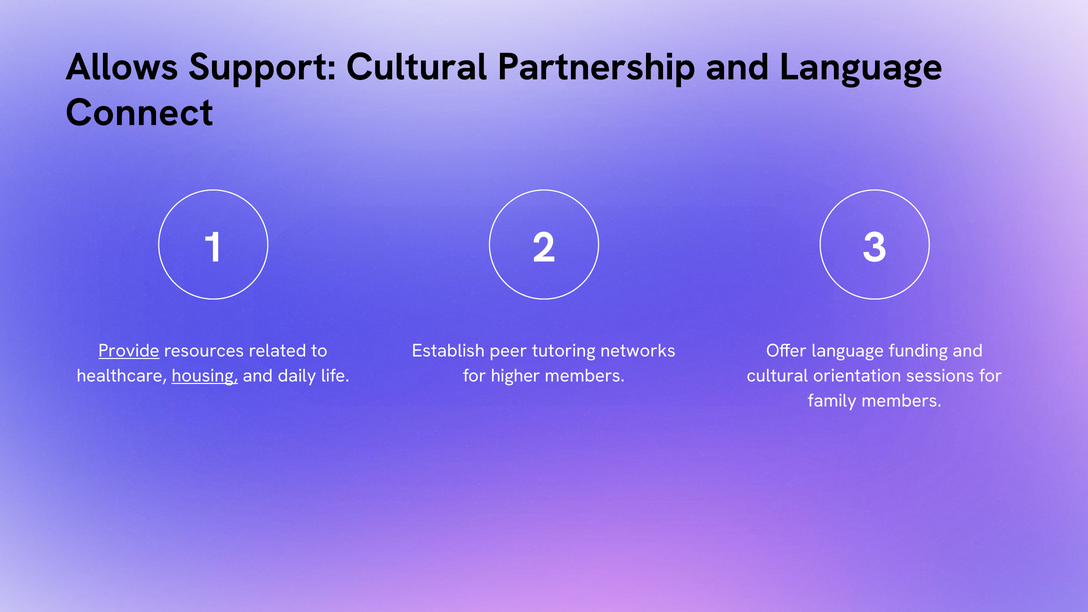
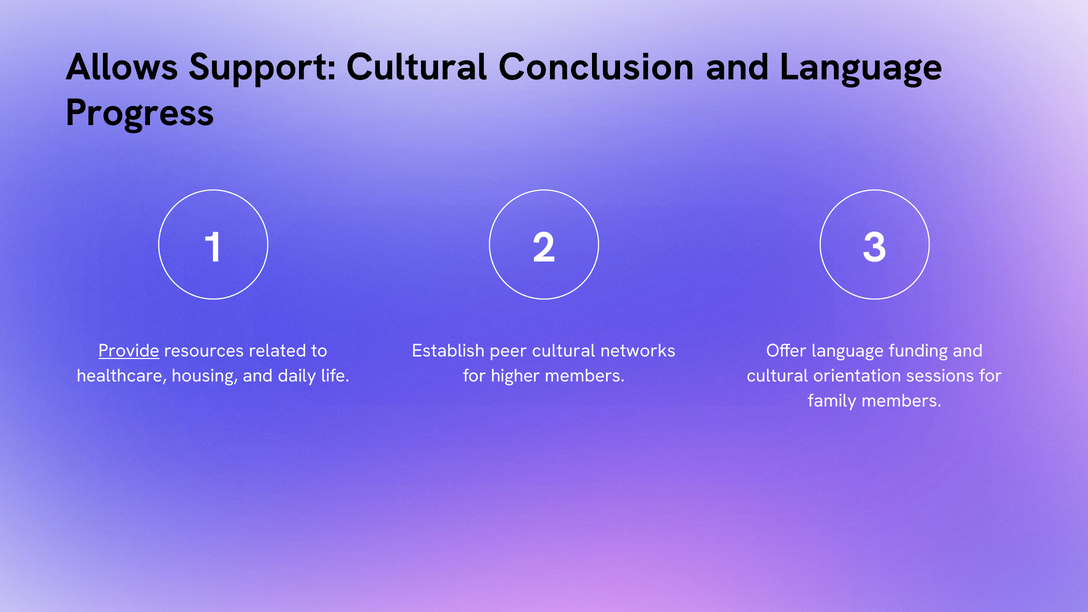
Partnership: Partnership -> Conclusion (596, 67)
Connect: Connect -> Progress (140, 113)
peer tutoring: tutoring -> cultural (564, 351)
housing underline: present -> none (205, 376)
